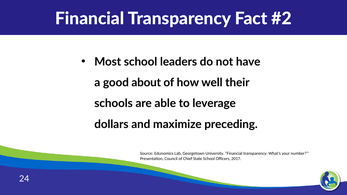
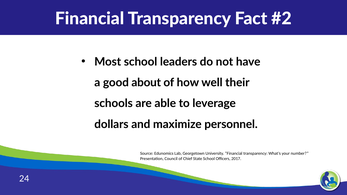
preceding: preceding -> personnel (231, 124)
